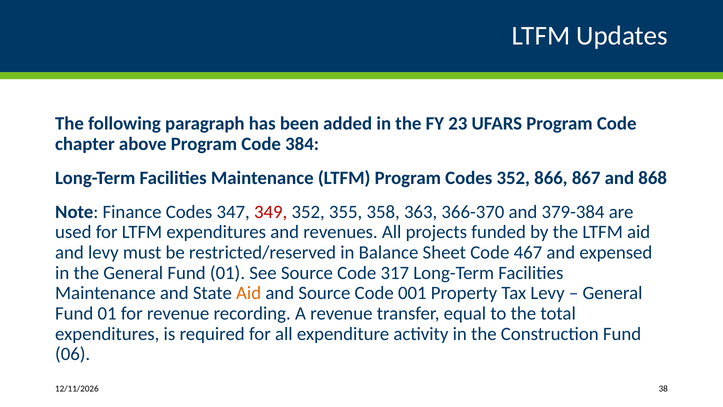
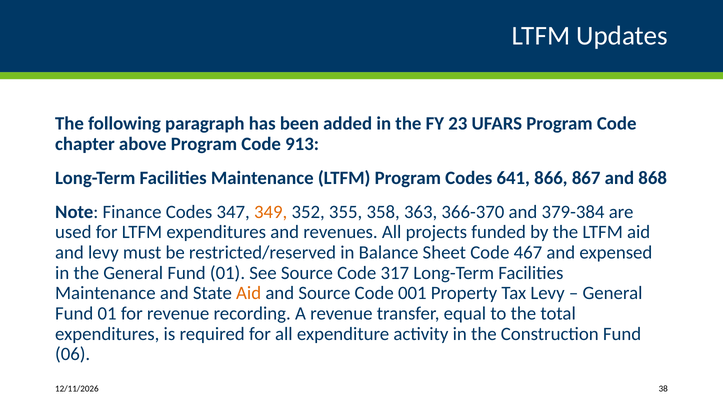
384: 384 -> 913 (302, 144)
Codes 352: 352 -> 641 (513, 178)
349 colour: red -> orange (271, 212)
